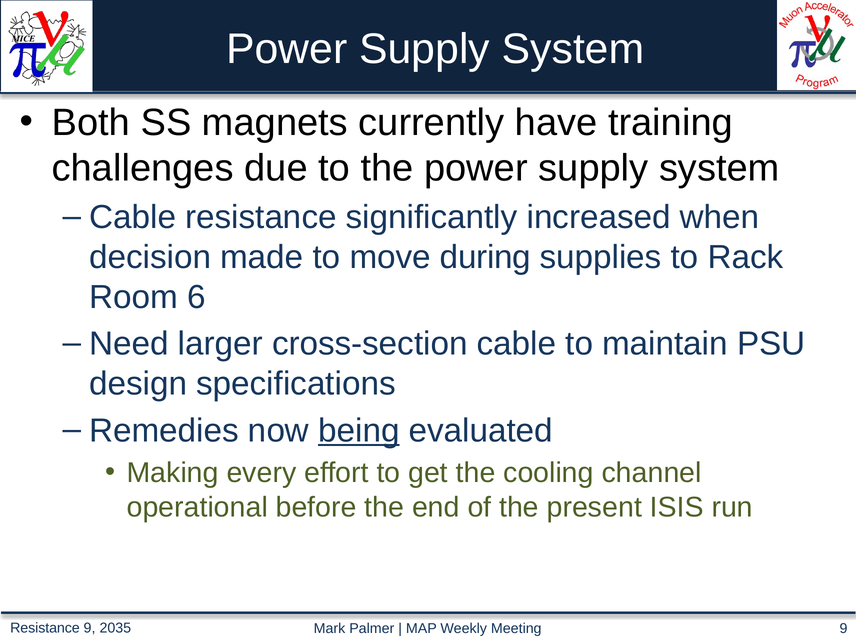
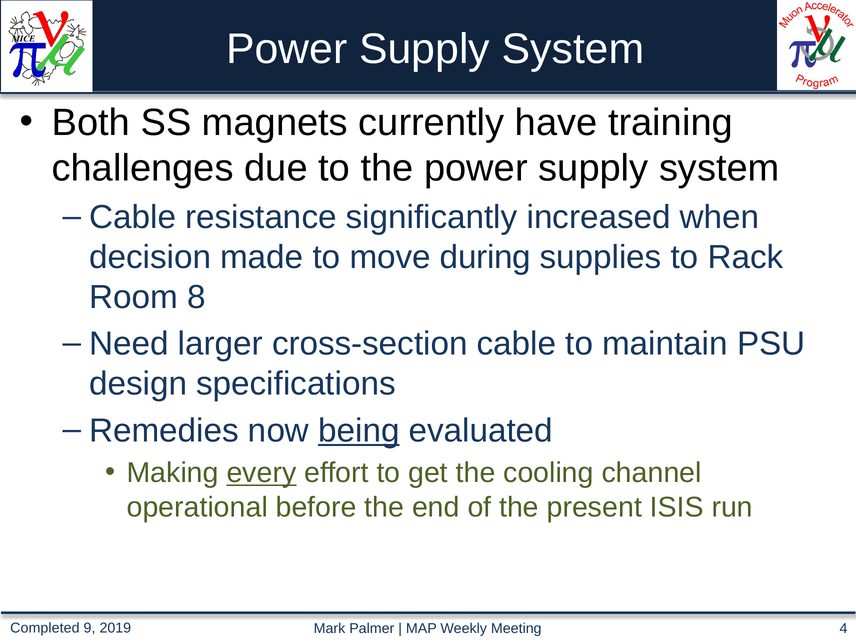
6: 6 -> 8 (196, 297)
every underline: none -> present (261, 473)
Resistance: Resistance -> Completed (45, 628)
2035: 2035 -> 2019 (115, 628)
Meeting 9: 9 -> 4 (844, 628)
